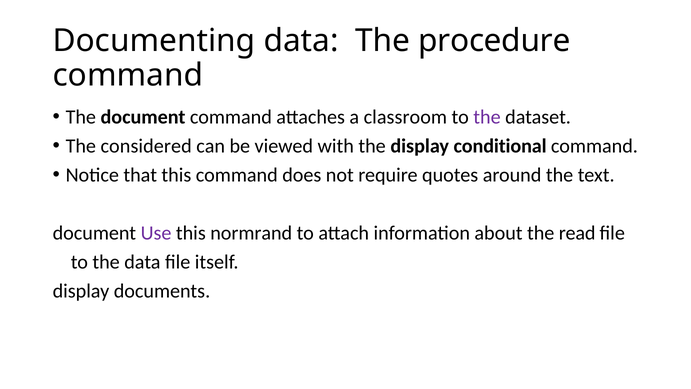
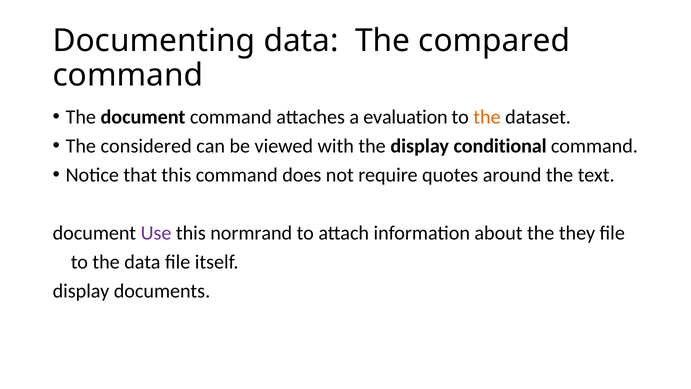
procedure: procedure -> compared (494, 41)
classroom: classroom -> evaluation (405, 117)
the colour: purple -> orange (487, 117)
read: read -> they (577, 233)
